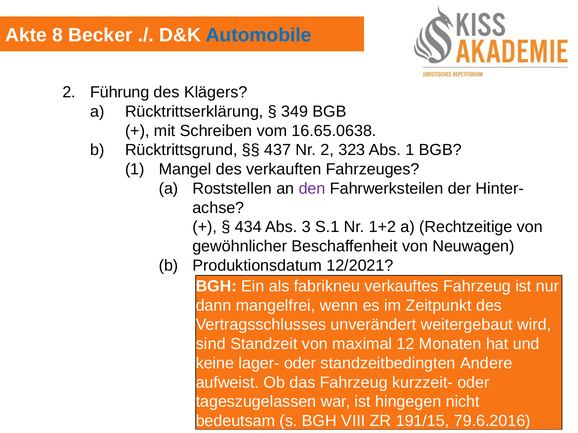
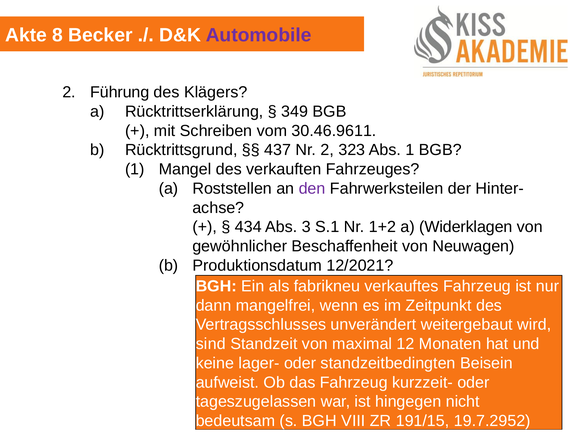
Automobile colour: blue -> purple (259, 35)
16.65.0638: 16.65.0638 -> 30.46.9611 (334, 131)
Rechtzeitige: Rechtzeitige -> Widerklagen (466, 227)
Andere: Andere -> Beisein (486, 364)
79.6.2016: 79.6.2016 -> 19.7.2952 (492, 421)
